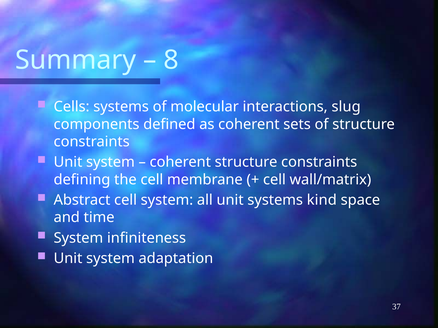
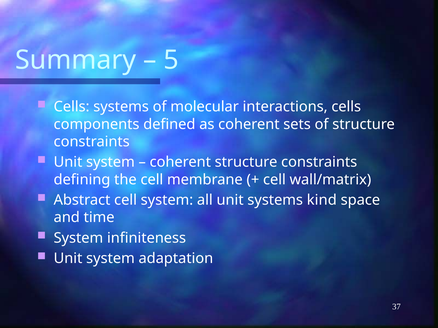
8: 8 -> 5 (171, 60)
interactions slug: slug -> cells (346, 107)
